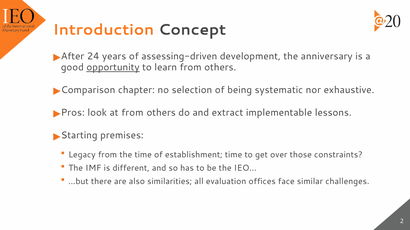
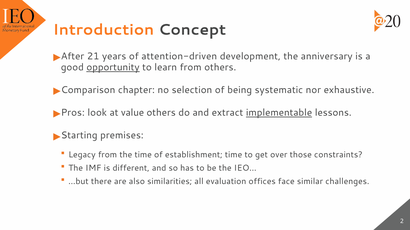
24: 24 -> 21 (93, 56)
assessing-driven: assessing-driven -> attention-driven (179, 56)
at from: from -> value (133, 113)
implementable underline: none -> present (279, 113)
